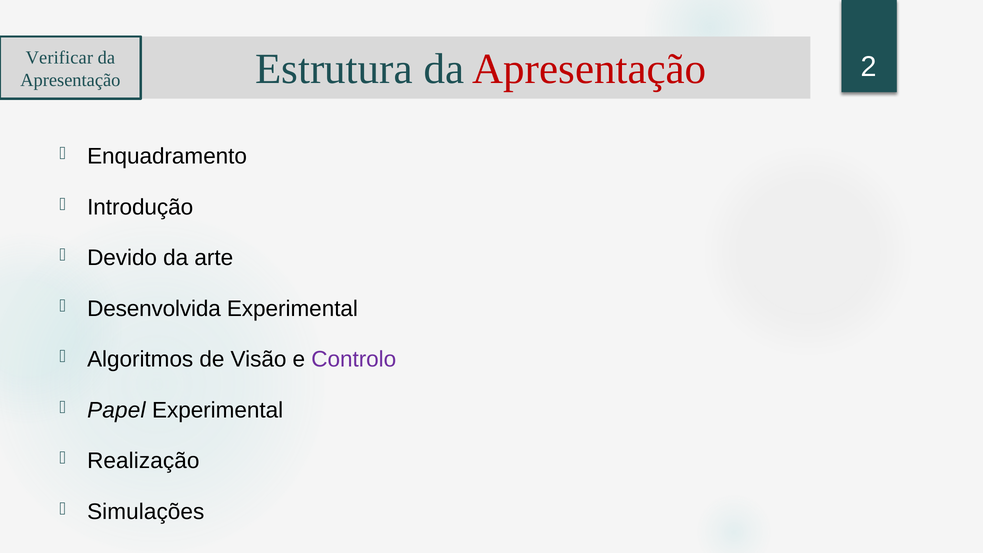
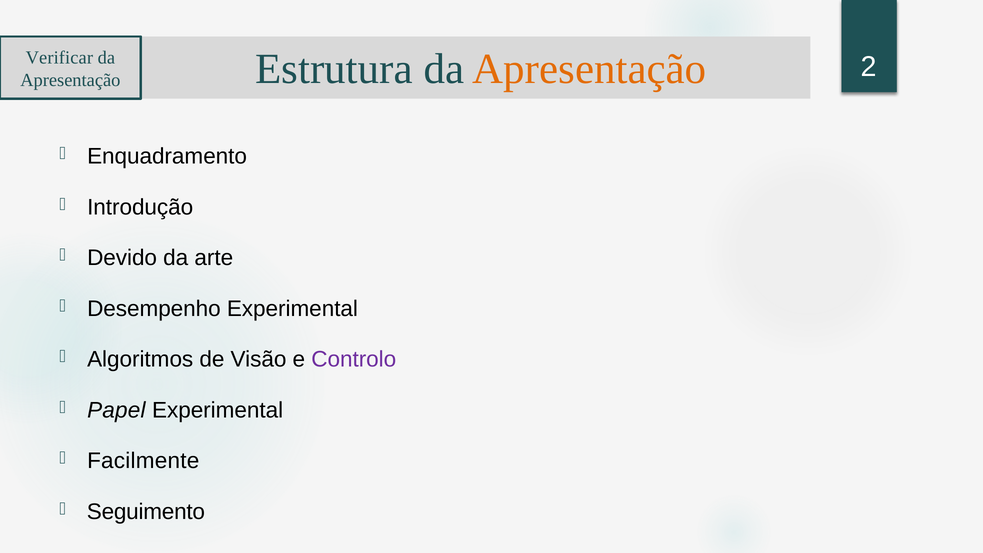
Apresentação colour: red -> orange (589, 69)
Desenvolvida: Desenvolvida -> Desempenho (154, 309)
Realização: Realização -> Facilmente (143, 461)
Simulações: Simulações -> Seguimento (146, 512)
